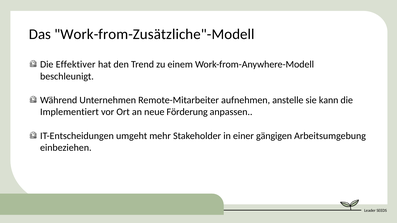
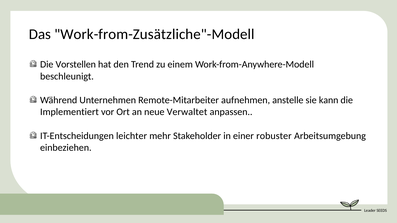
Effektiver: Effektiver -> Vorstellen (76, 64)
Förderung: Förderung -> Verwaltet (187, 112)
umgeht: umgeht -> leichter (132, 136)
gängigen: gängigen -> robuster (274, 136)
